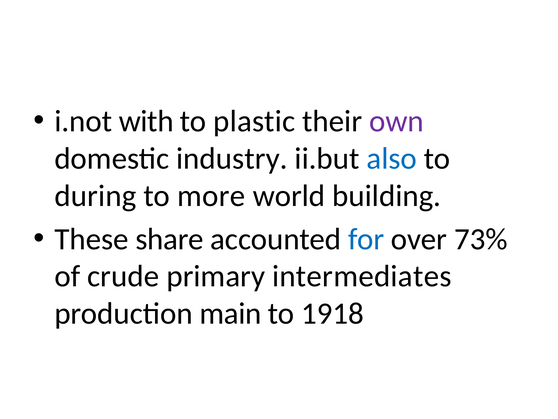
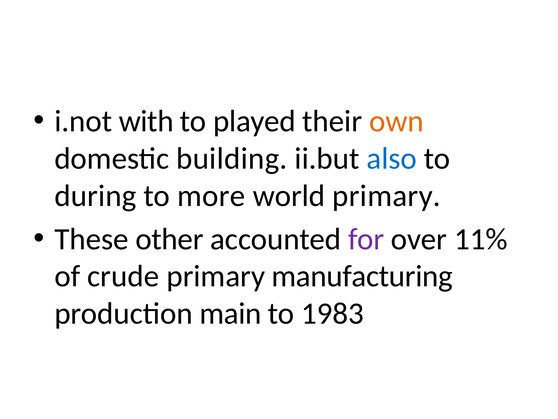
plastic: plastic -> played (254, 121)
own colour: purple -> orange (396, 121)
industry: industry -> building (232, 158)
world building: building -> primary (387, 196)
share: share -> other (170, 239)
for colour: blue -> purple (366, 239)
73%: 73% -> 11% (481, 239)
intermediates: intermediates -> manufacturing (362, 276)
1918: 1918 -> 1983 (333, 313)
